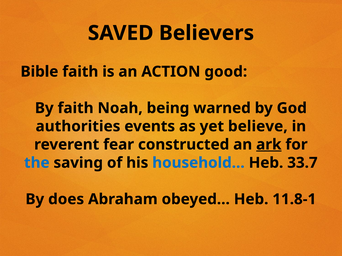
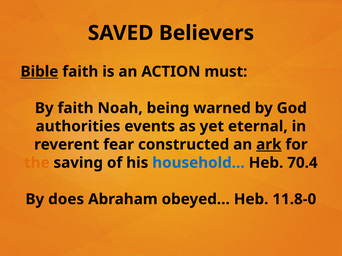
Bible underline: none -> present (39, 72)
good: good -> must (226, 72)
believe: believe -> eternal (258, 127)
the colour: blue -> orange (37, 163)
33.7: 33.7 -> 70.4 (302, 163)
11.8-1: 11.8-1 -> 11.8-0 (294, 200)
